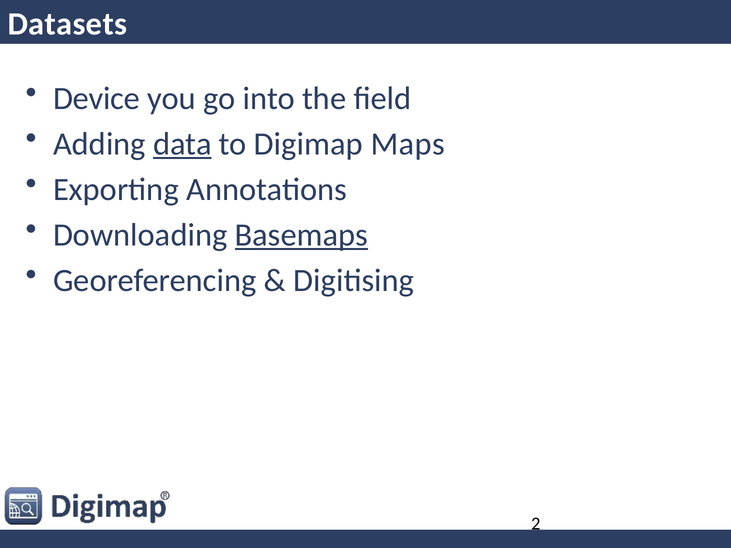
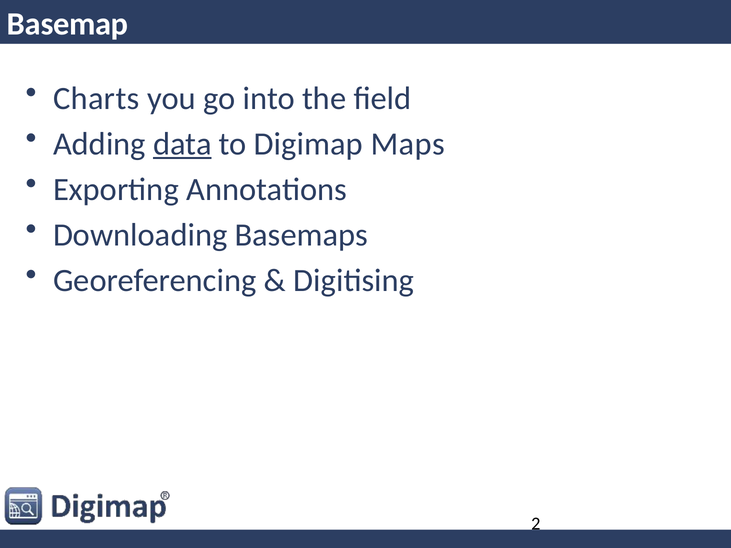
Datasets: Datasets -> Basemap (68, 24)
Device: Device -> Charts (96, 99)
Basemaps underline: present -> none (301, 235)
